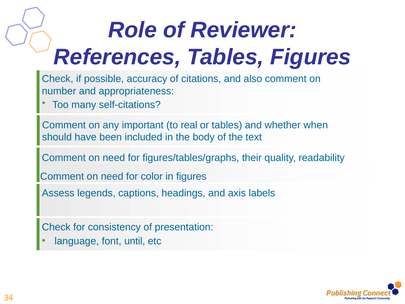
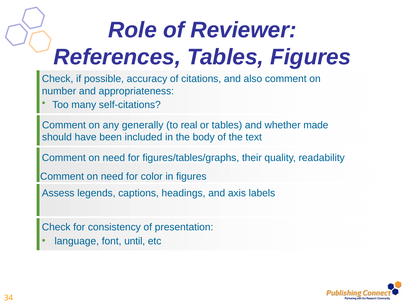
important: important -> generally (143, 125)
when: when -> made (316, 125)
